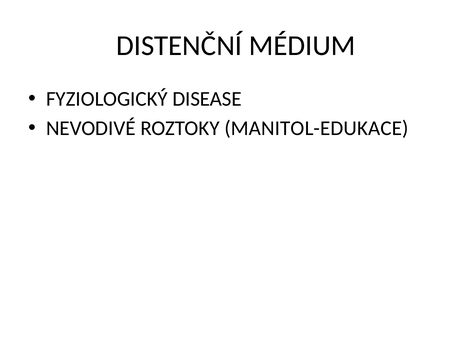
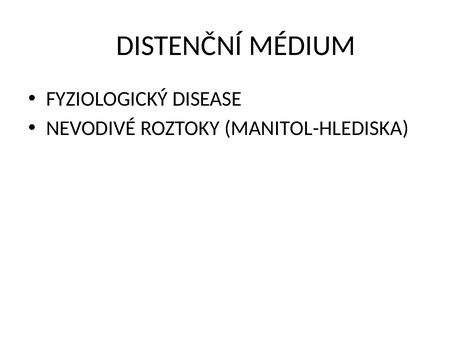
MANITOL-EDUKACE: MANITOL-EDUKACE -> MANITOL-HLEDISKA (317, 128)
